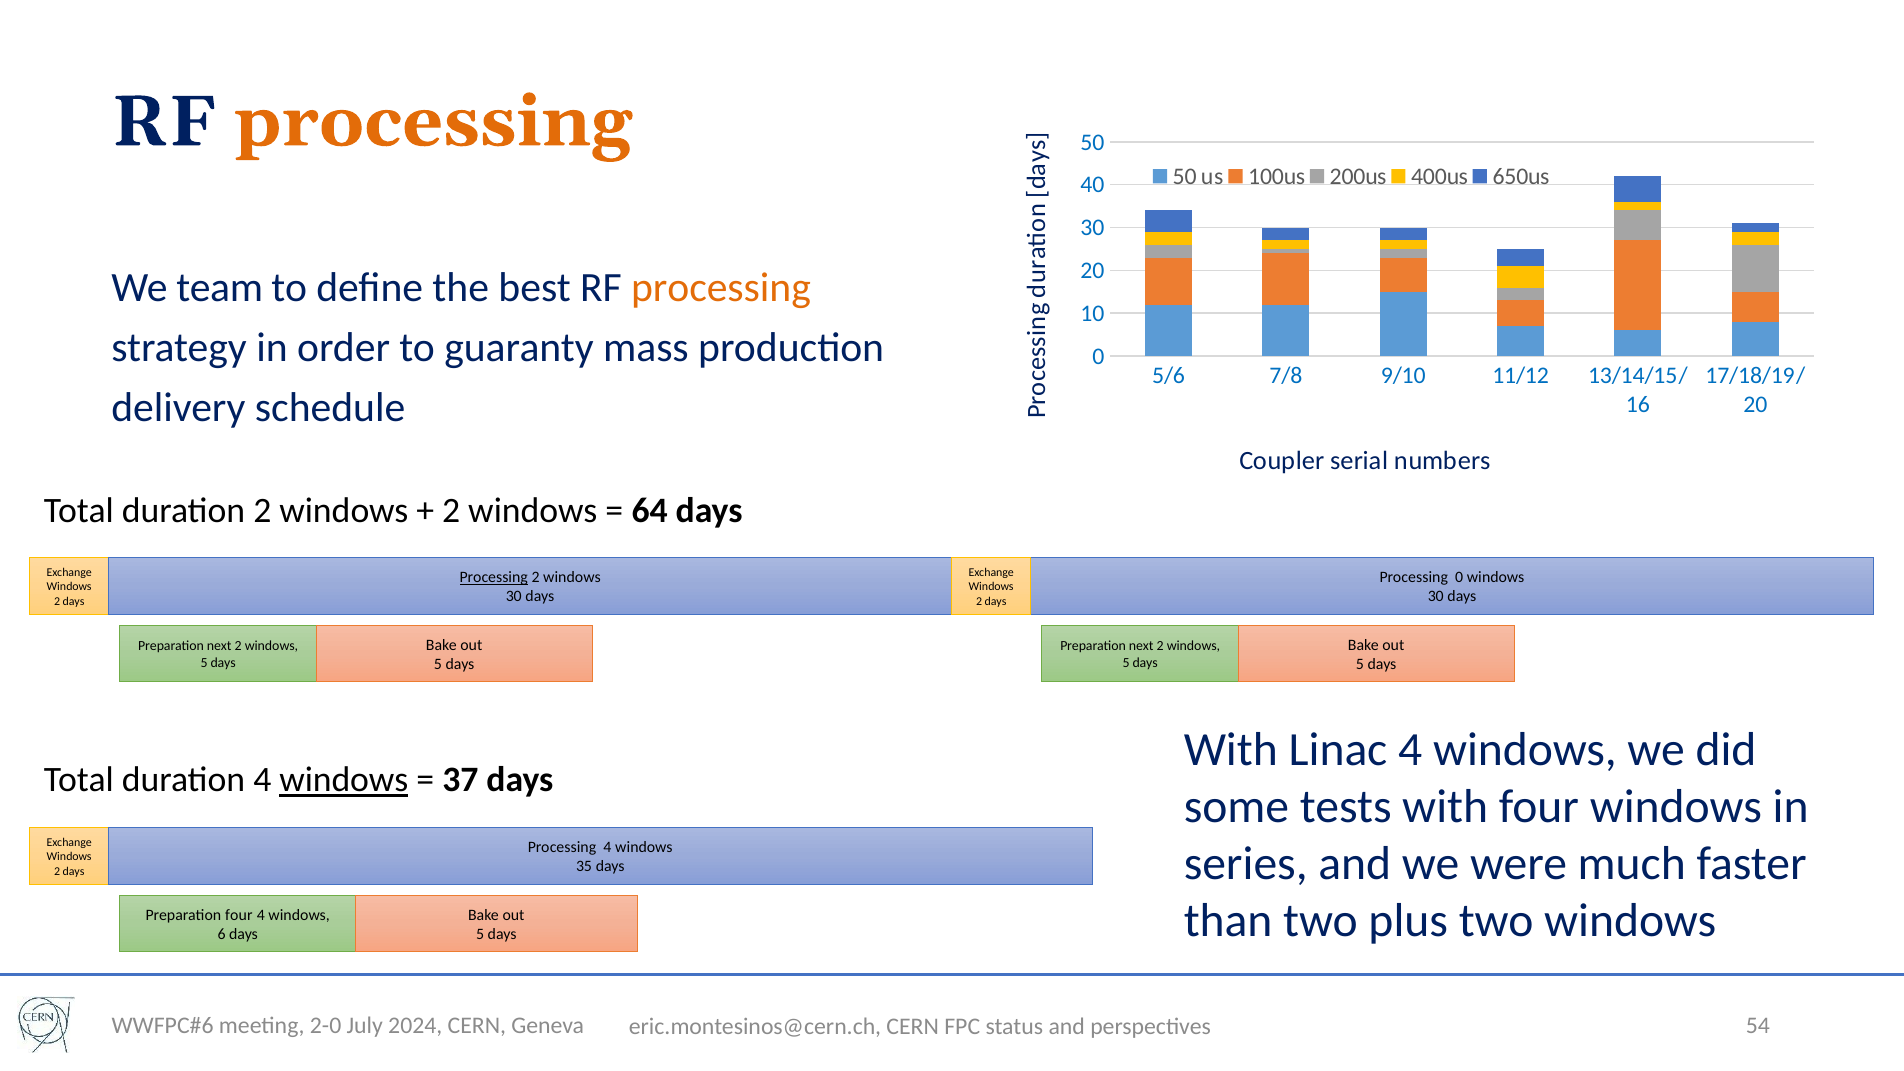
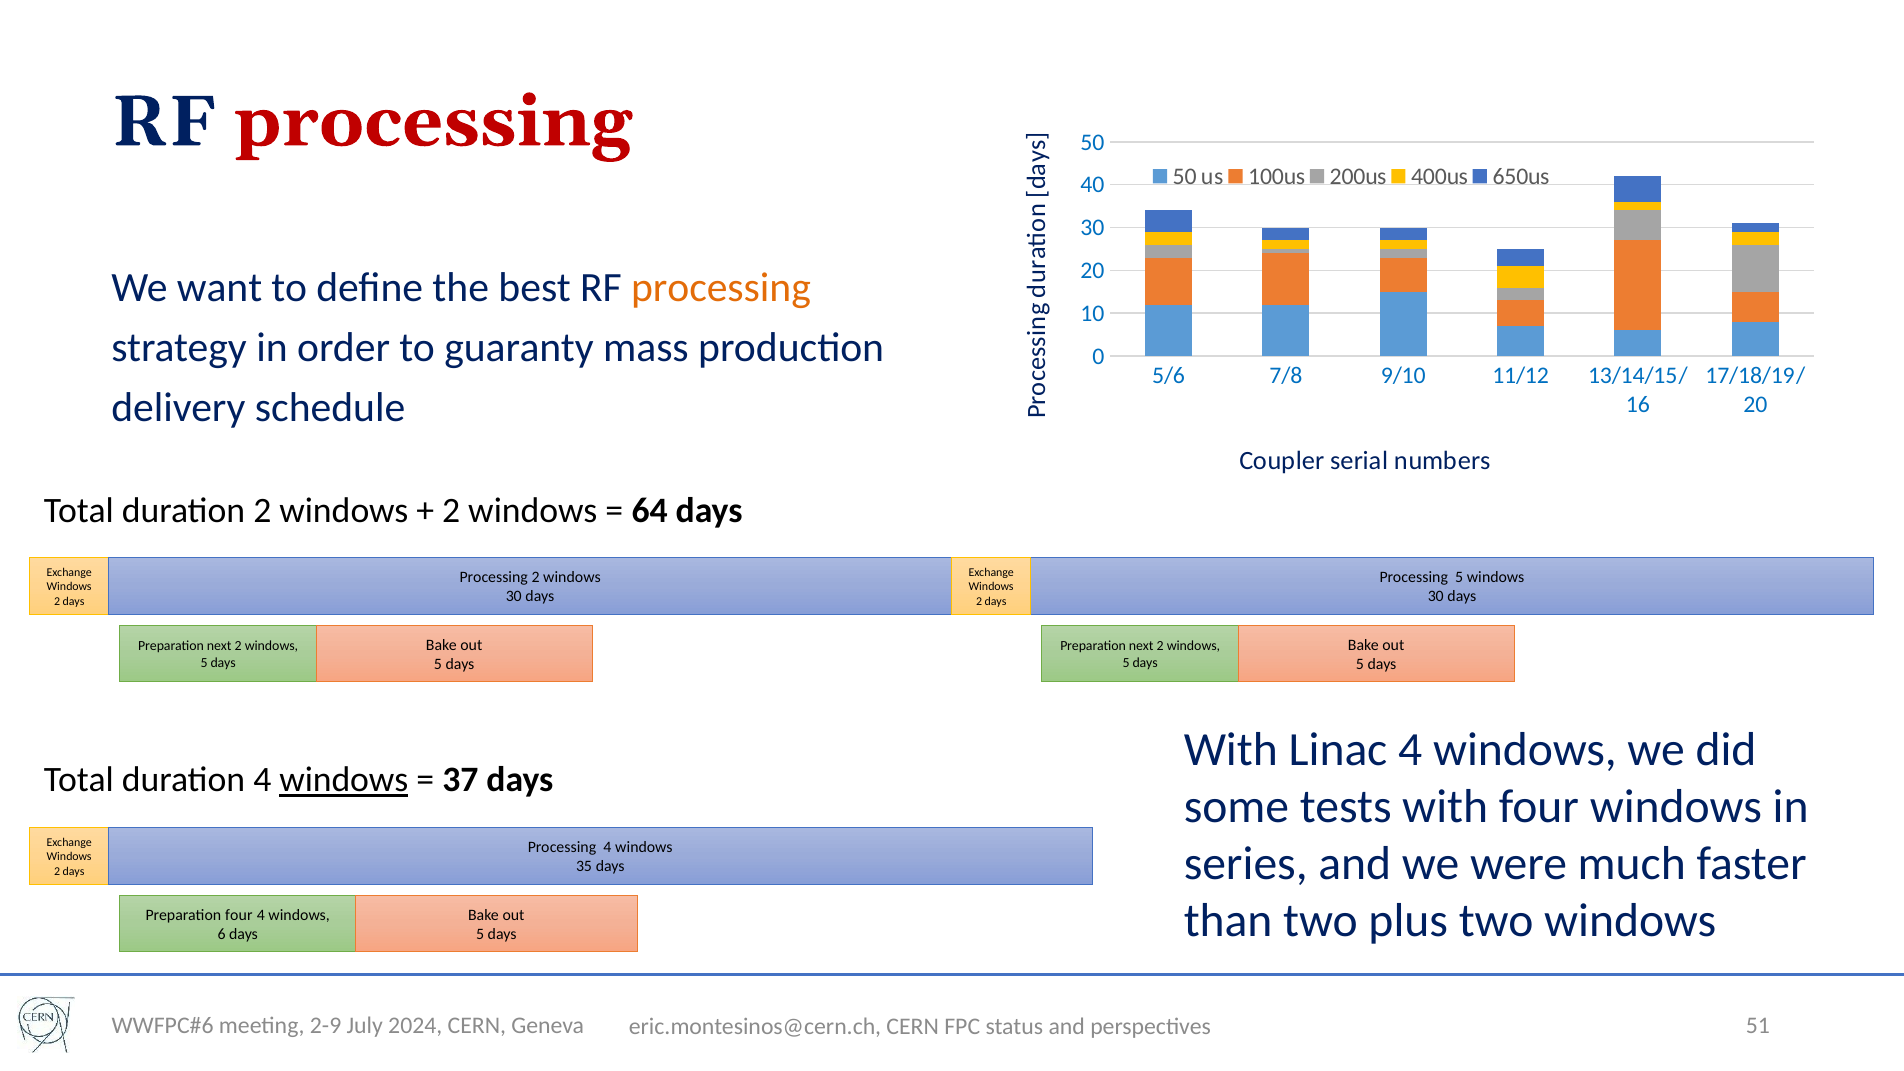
processing colour: orange -> red (433, 122)
team: team -> want (220, 288)
Processing underline: present -> none (494, 578)
Processing 0: 0 -> 5 (1459, 578)
2-0: 2-0 -> 2-9 (326, 1026)
54: 54 -> 51 (1758, 1026)
